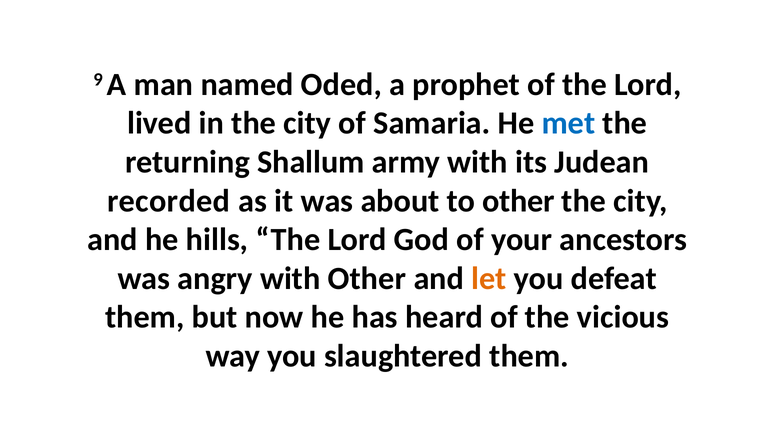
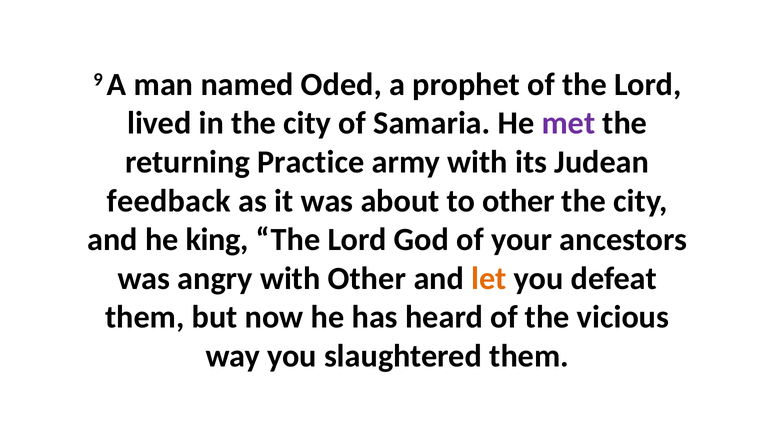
met colour: blue -> purple (568, 123)
Shallum: Shallum -> Practice (311, 162)
recorded: recorded -> feedback (169, 201)
hills: hills -> king (217, 240)
